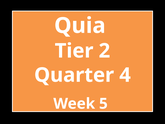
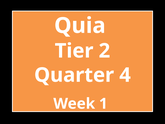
5: 5 -> 1 (103, 103)
